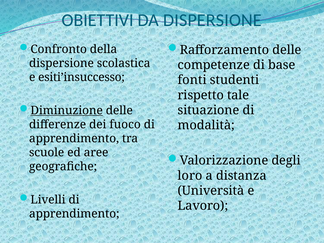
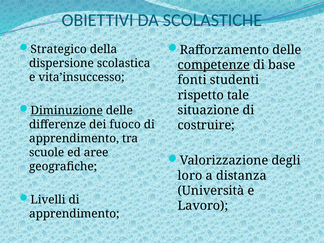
DA DISPERSIONE: DISPERSIONE -> SCOLASTICHE (212, 20)
Confronto: Confronto -> Strategico (59, 49)
competenze underline: none -> present (214, 65)
esiti’insuccesso: esiti’insuccesso -> vita’insuccesso (81, 77)
modalità: modalità -> costruire (206, 125)
